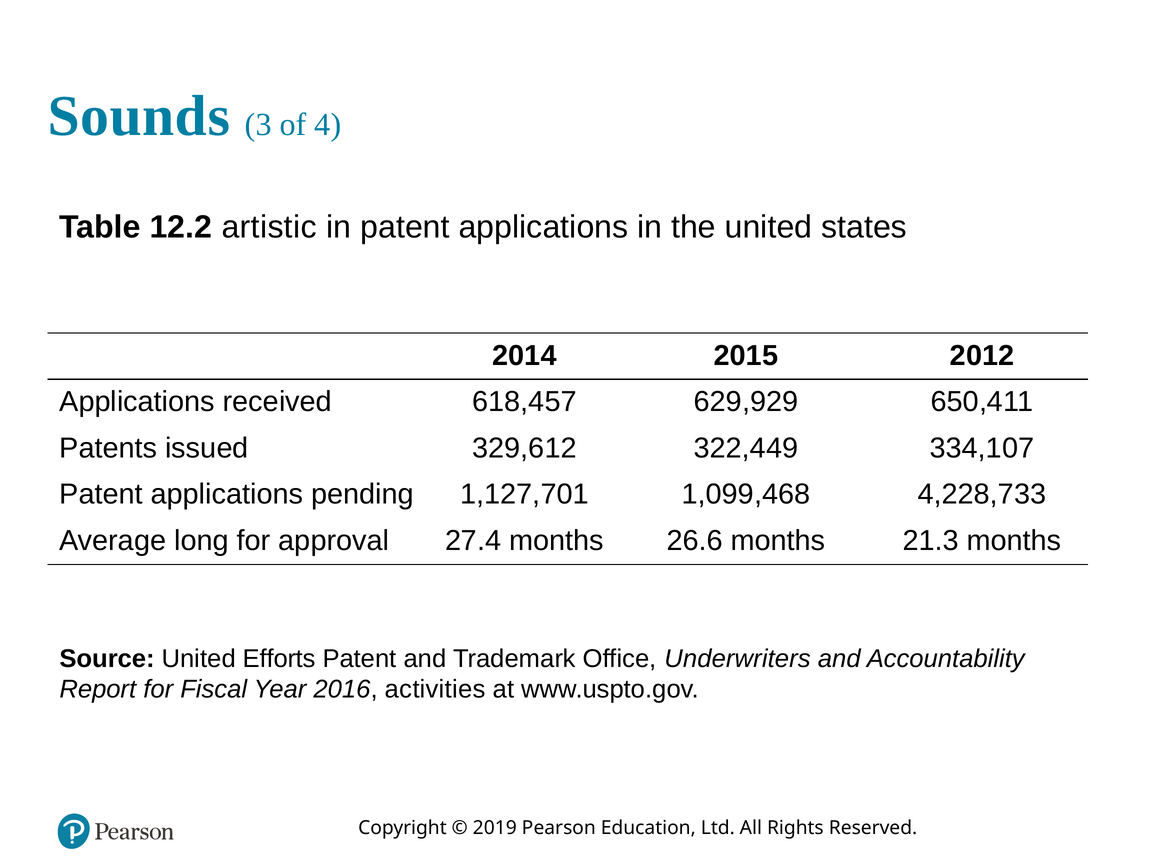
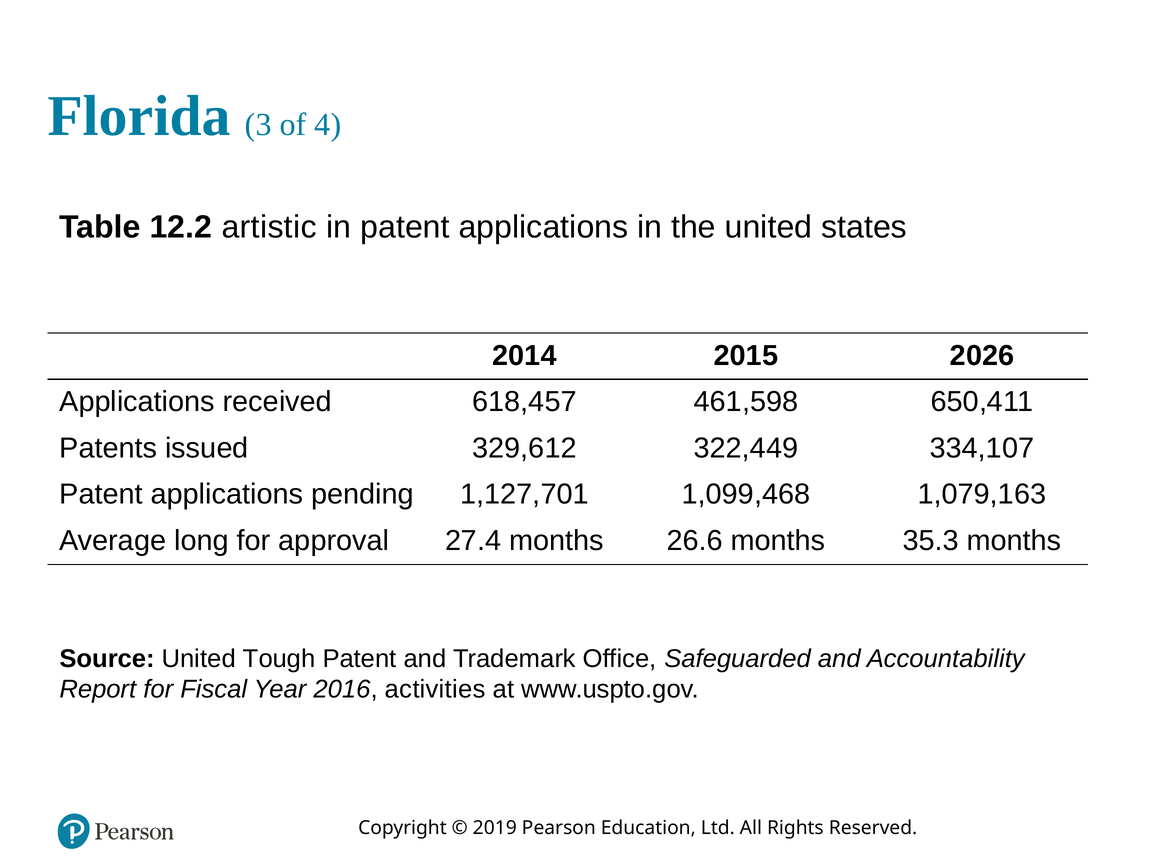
Sounds: Sounds -> Florida (139, 116)
2012: 2012 -> 2026 (982, 356)
629,929: 629,929 -> 461,598 (746, 402)
4,228,733: 4,228,733 -> 1,079,163 (982, 494)
21.3: 21.3 -> 35.3 (931, 541)
Efforts: Efforts -> Tough (279, 659)
Underwriters: Underwriters -> Safeguarded (738, 659)
